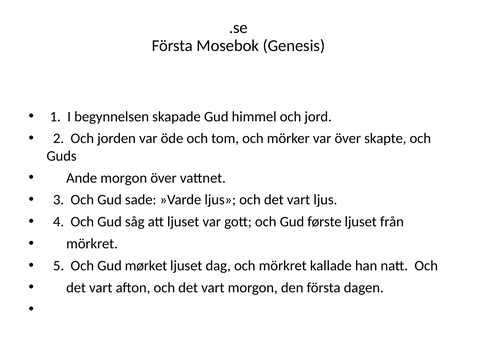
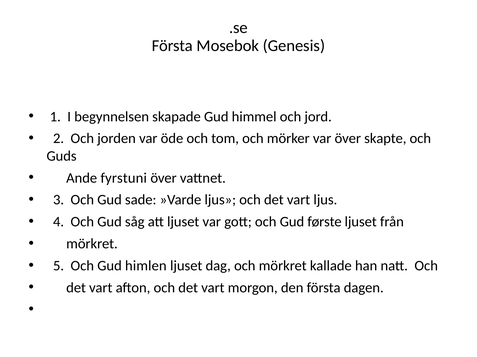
Ande morgon: morgon -> fyrstuni (124, 178)
mørket: mørket -> himlen (146, 266)
